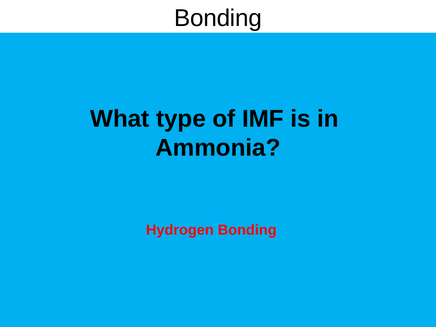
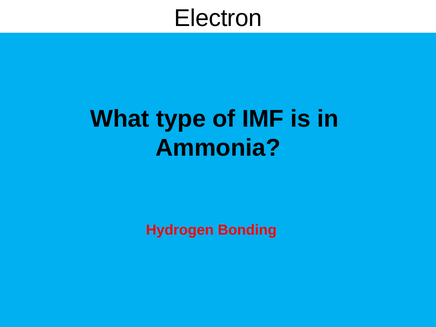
Bonding: Bonding -> Electron (218, 18)
